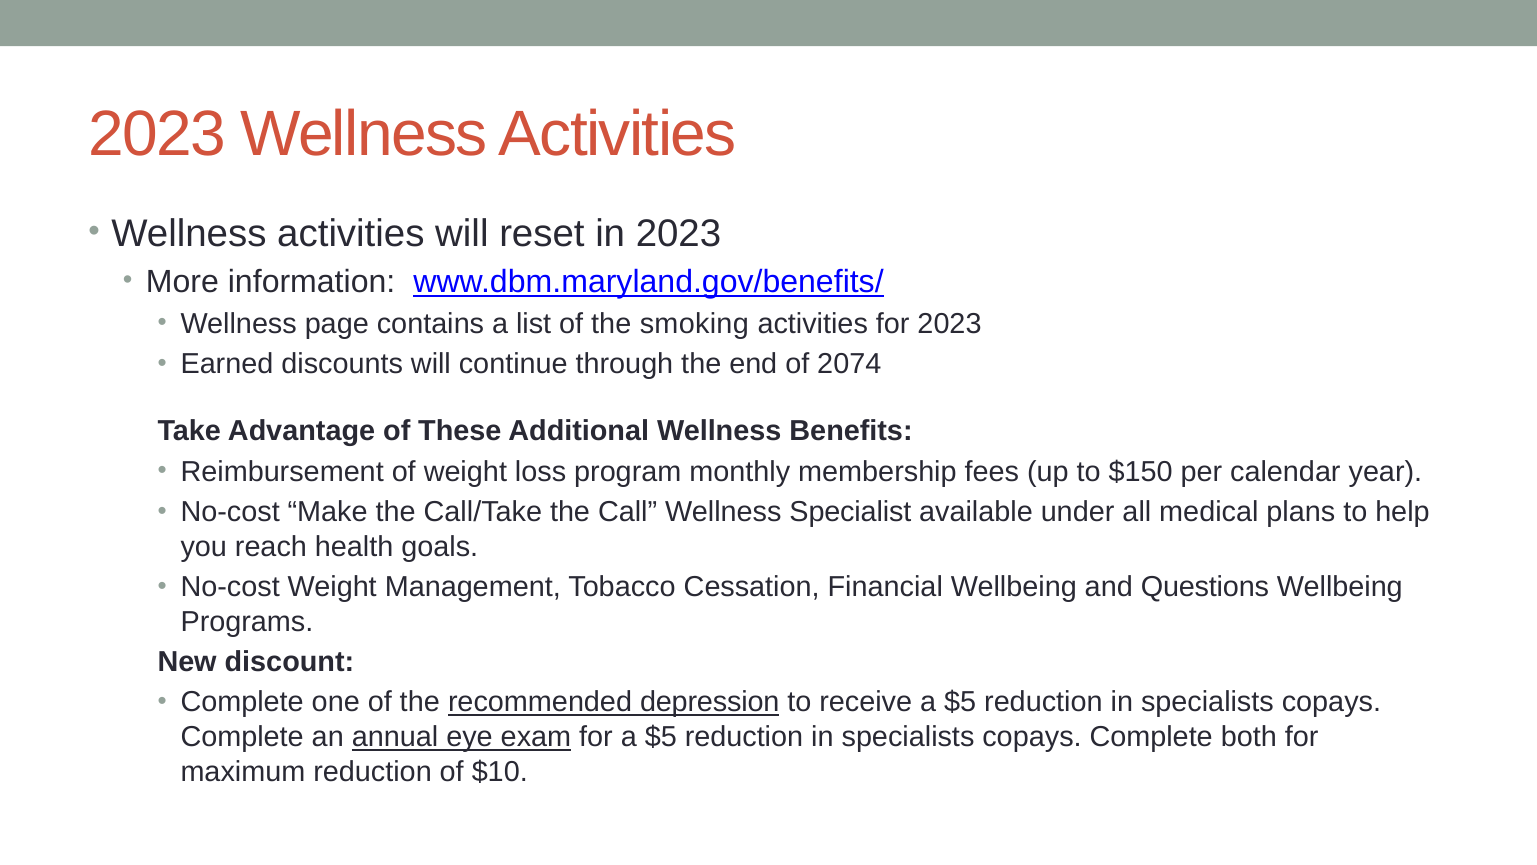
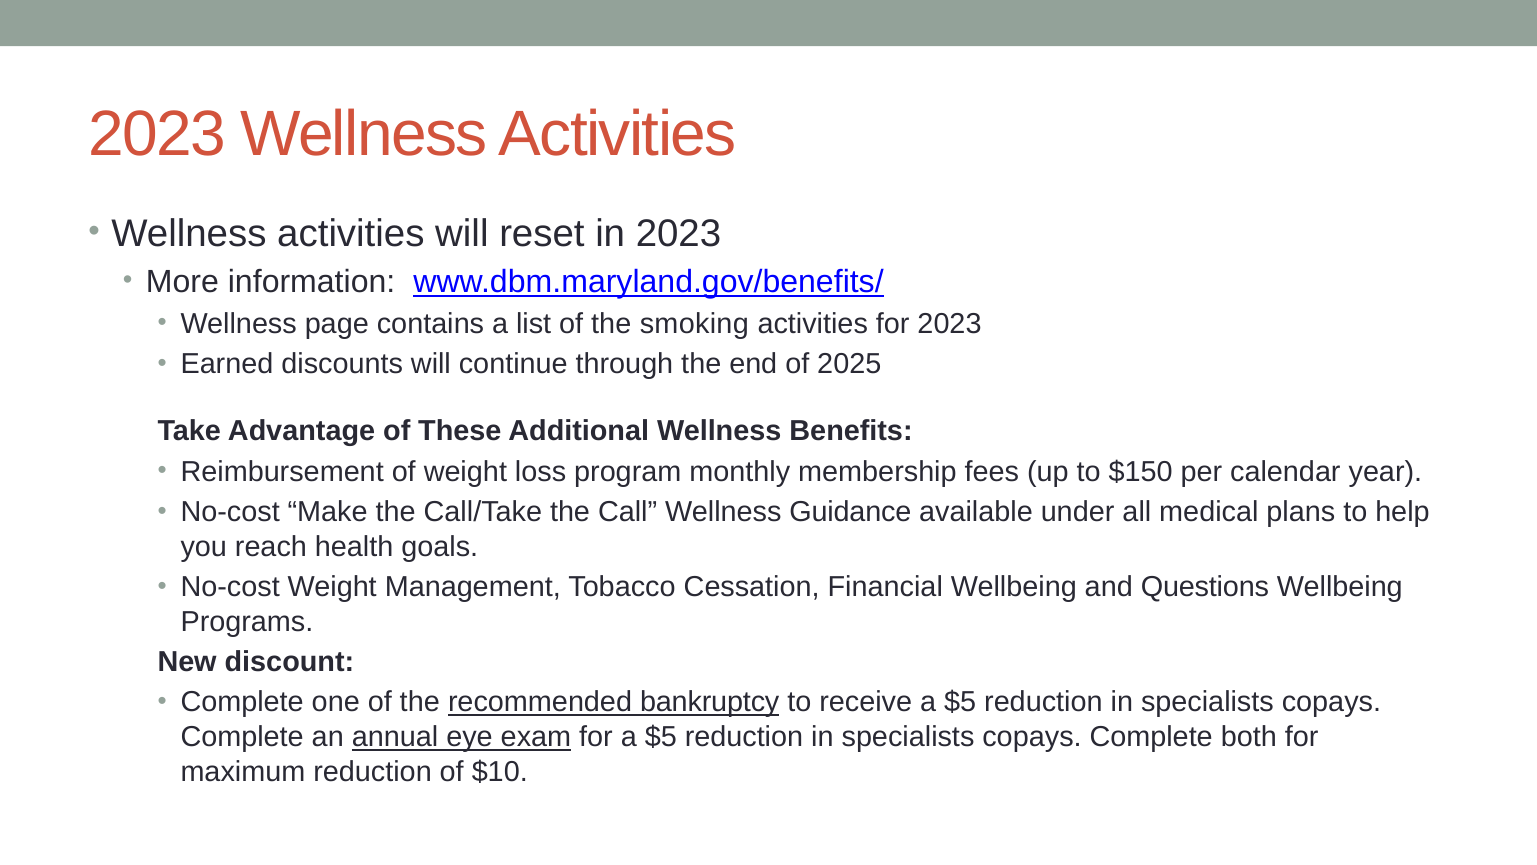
2074: 2074 -> 2025 (849, 364)
Specialist: Specialist -> Guidance (850, 512)
depression: depression -> bankruptcy (710, 702)
